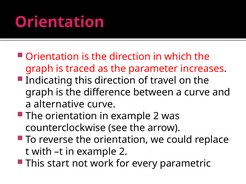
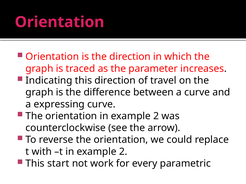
alternative: alternative -> expressing (59, 104)
